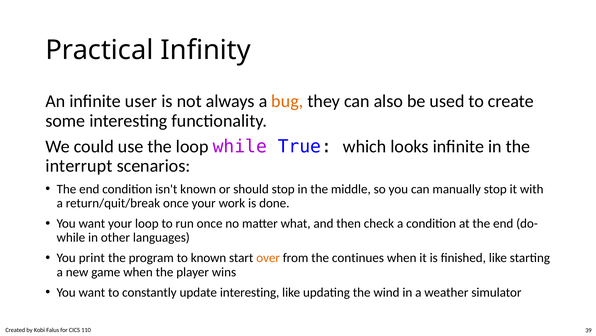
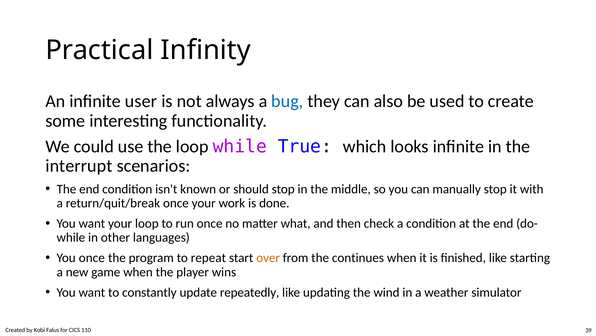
bug colour: orange -> blue (287, 101)
You print: print -> once (92, 257)
to known: known -> repeat (208, 257)
update interesting: interesting -> repeatedly (250, 292)
